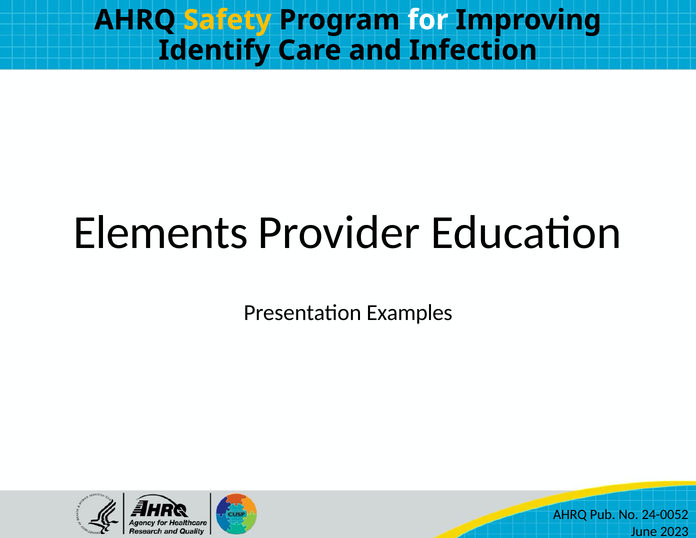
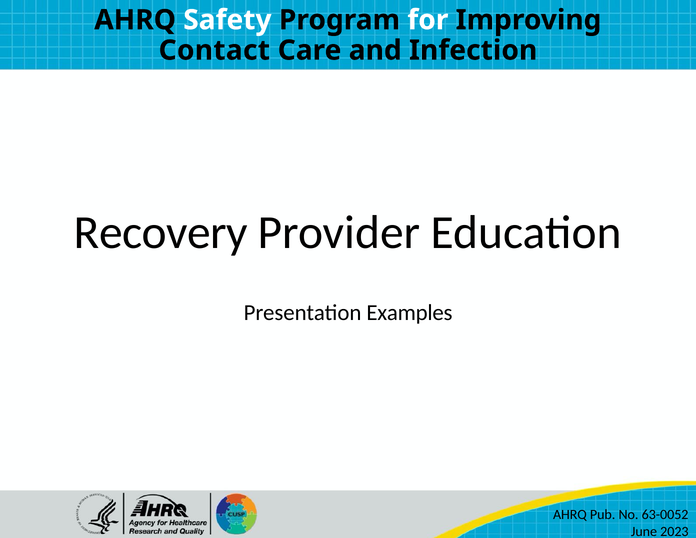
Safety colour: yellow -> white (227, 20)
Identify: Identify -> Contact (214, 50)
Elements: Elements -> Recovery (161, 232)
24-0052: 24-0052 -> 63-0052 (665, 514)
